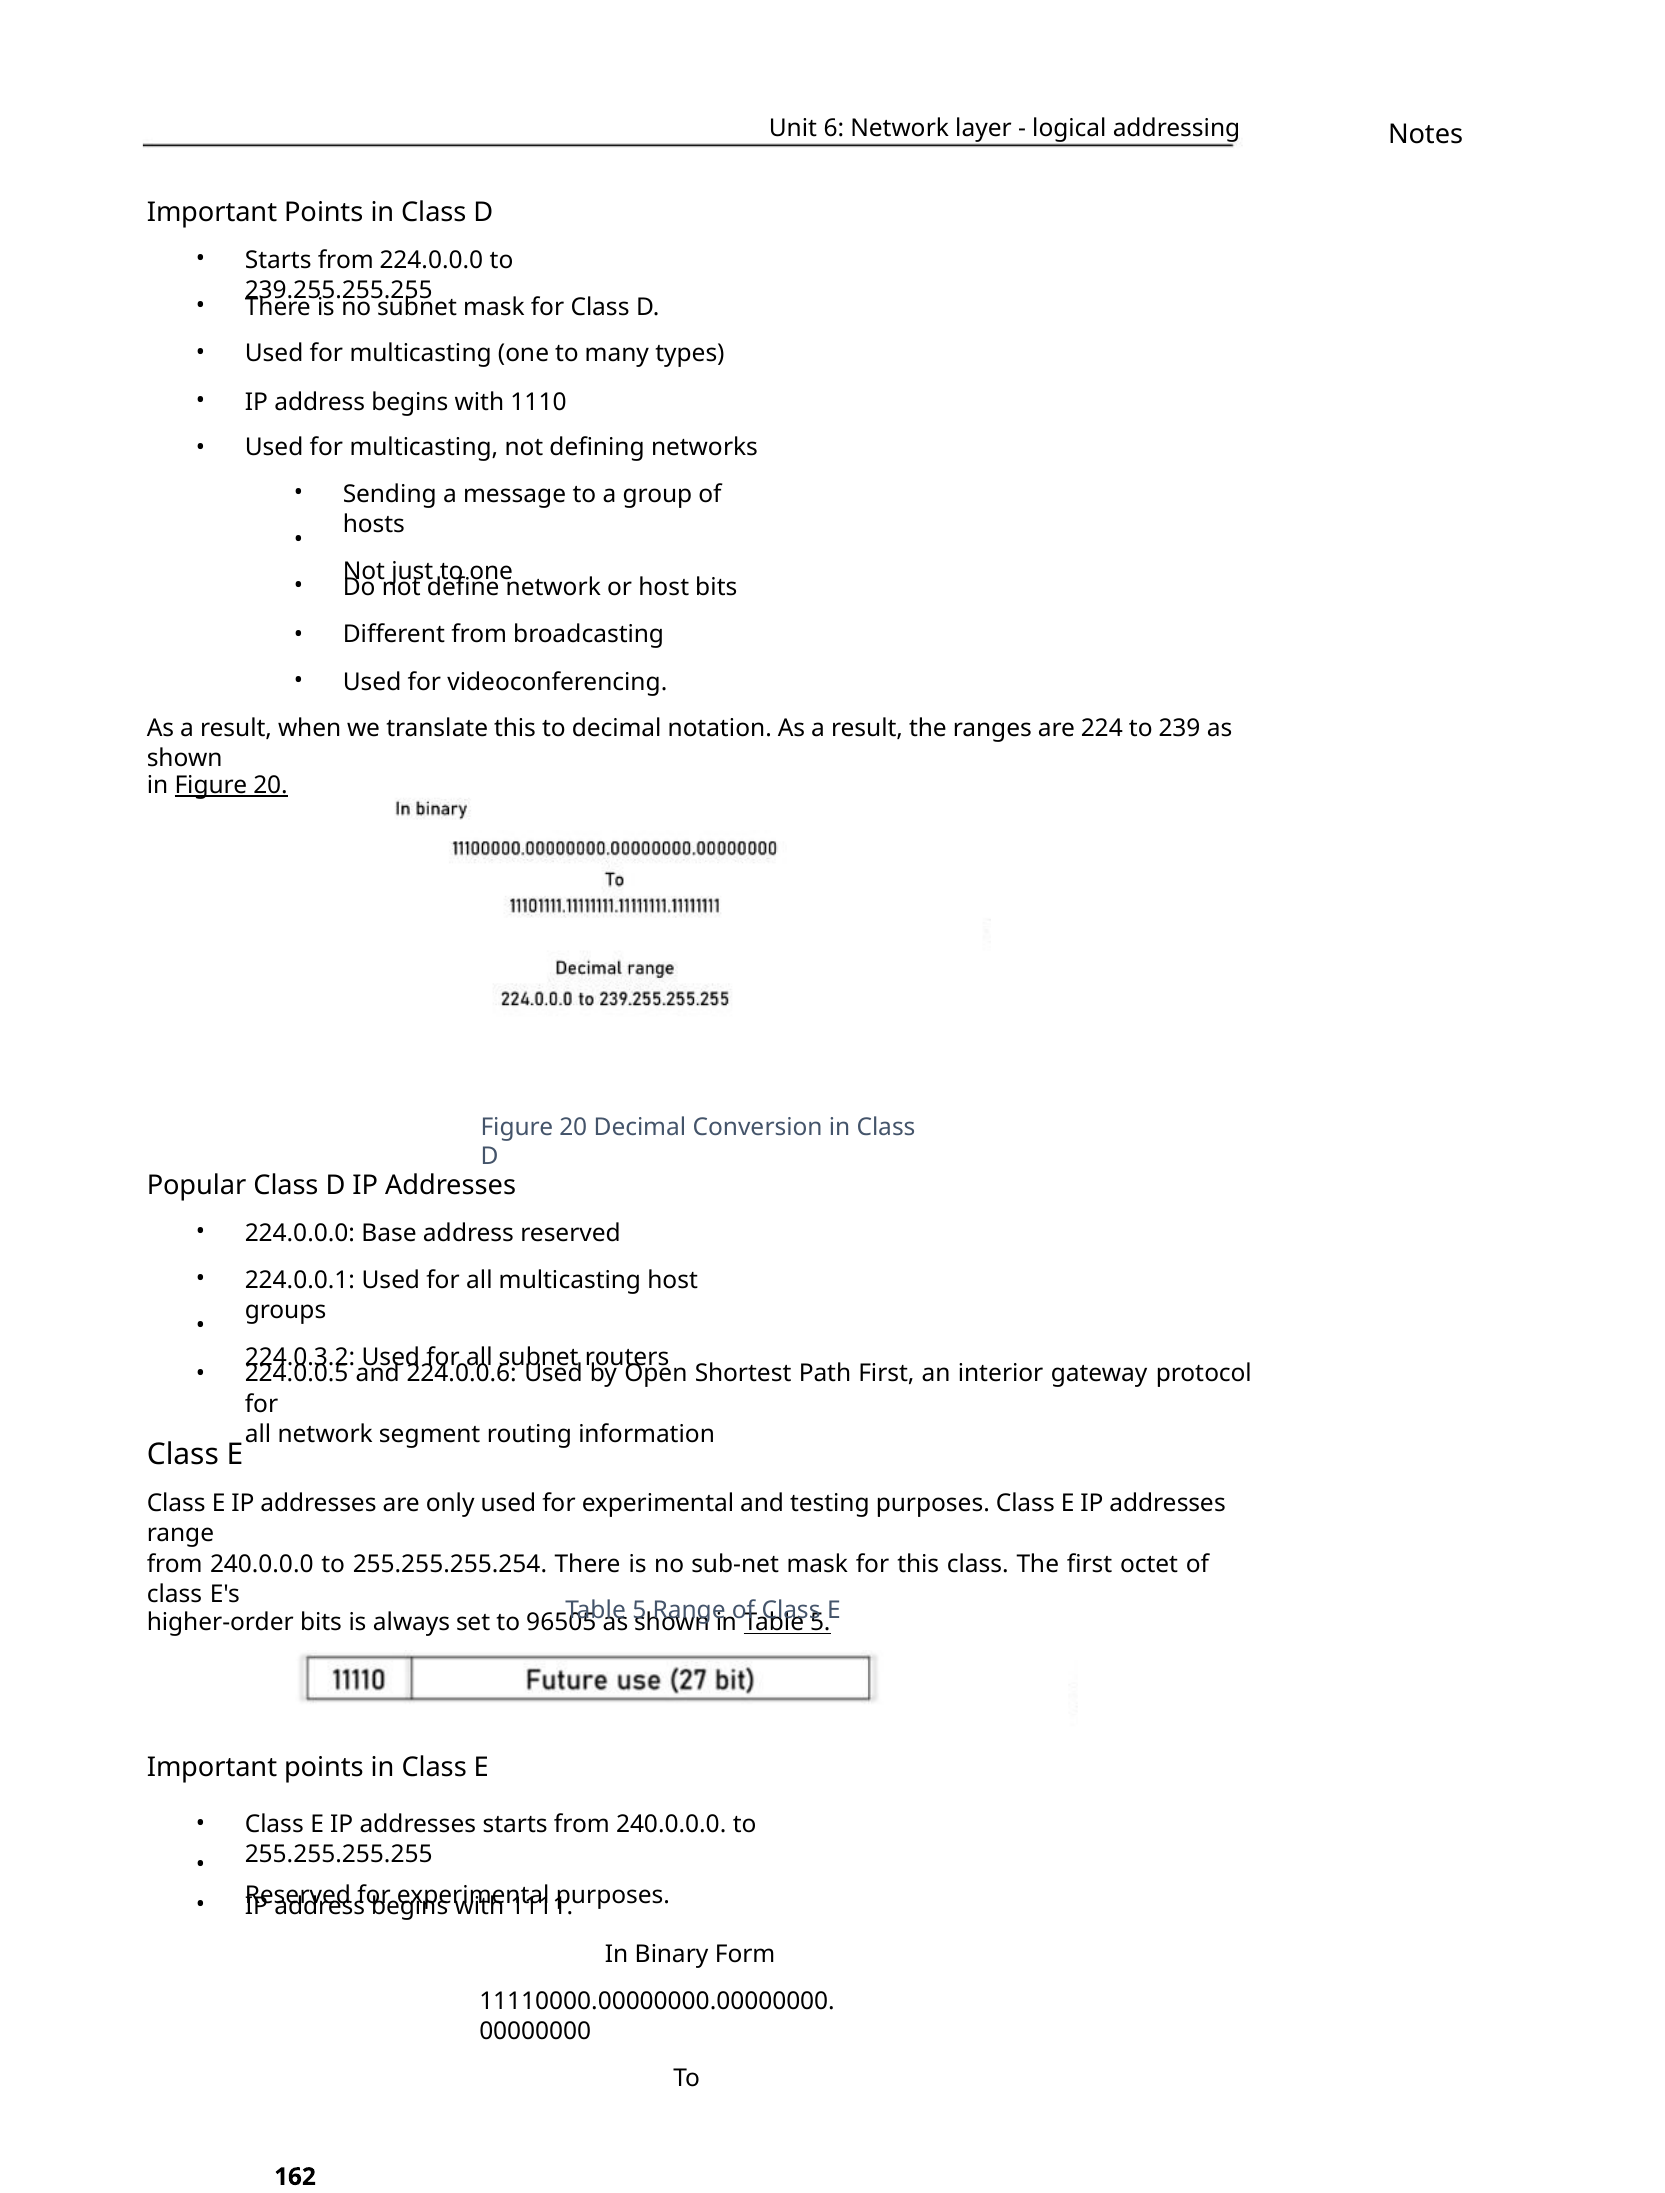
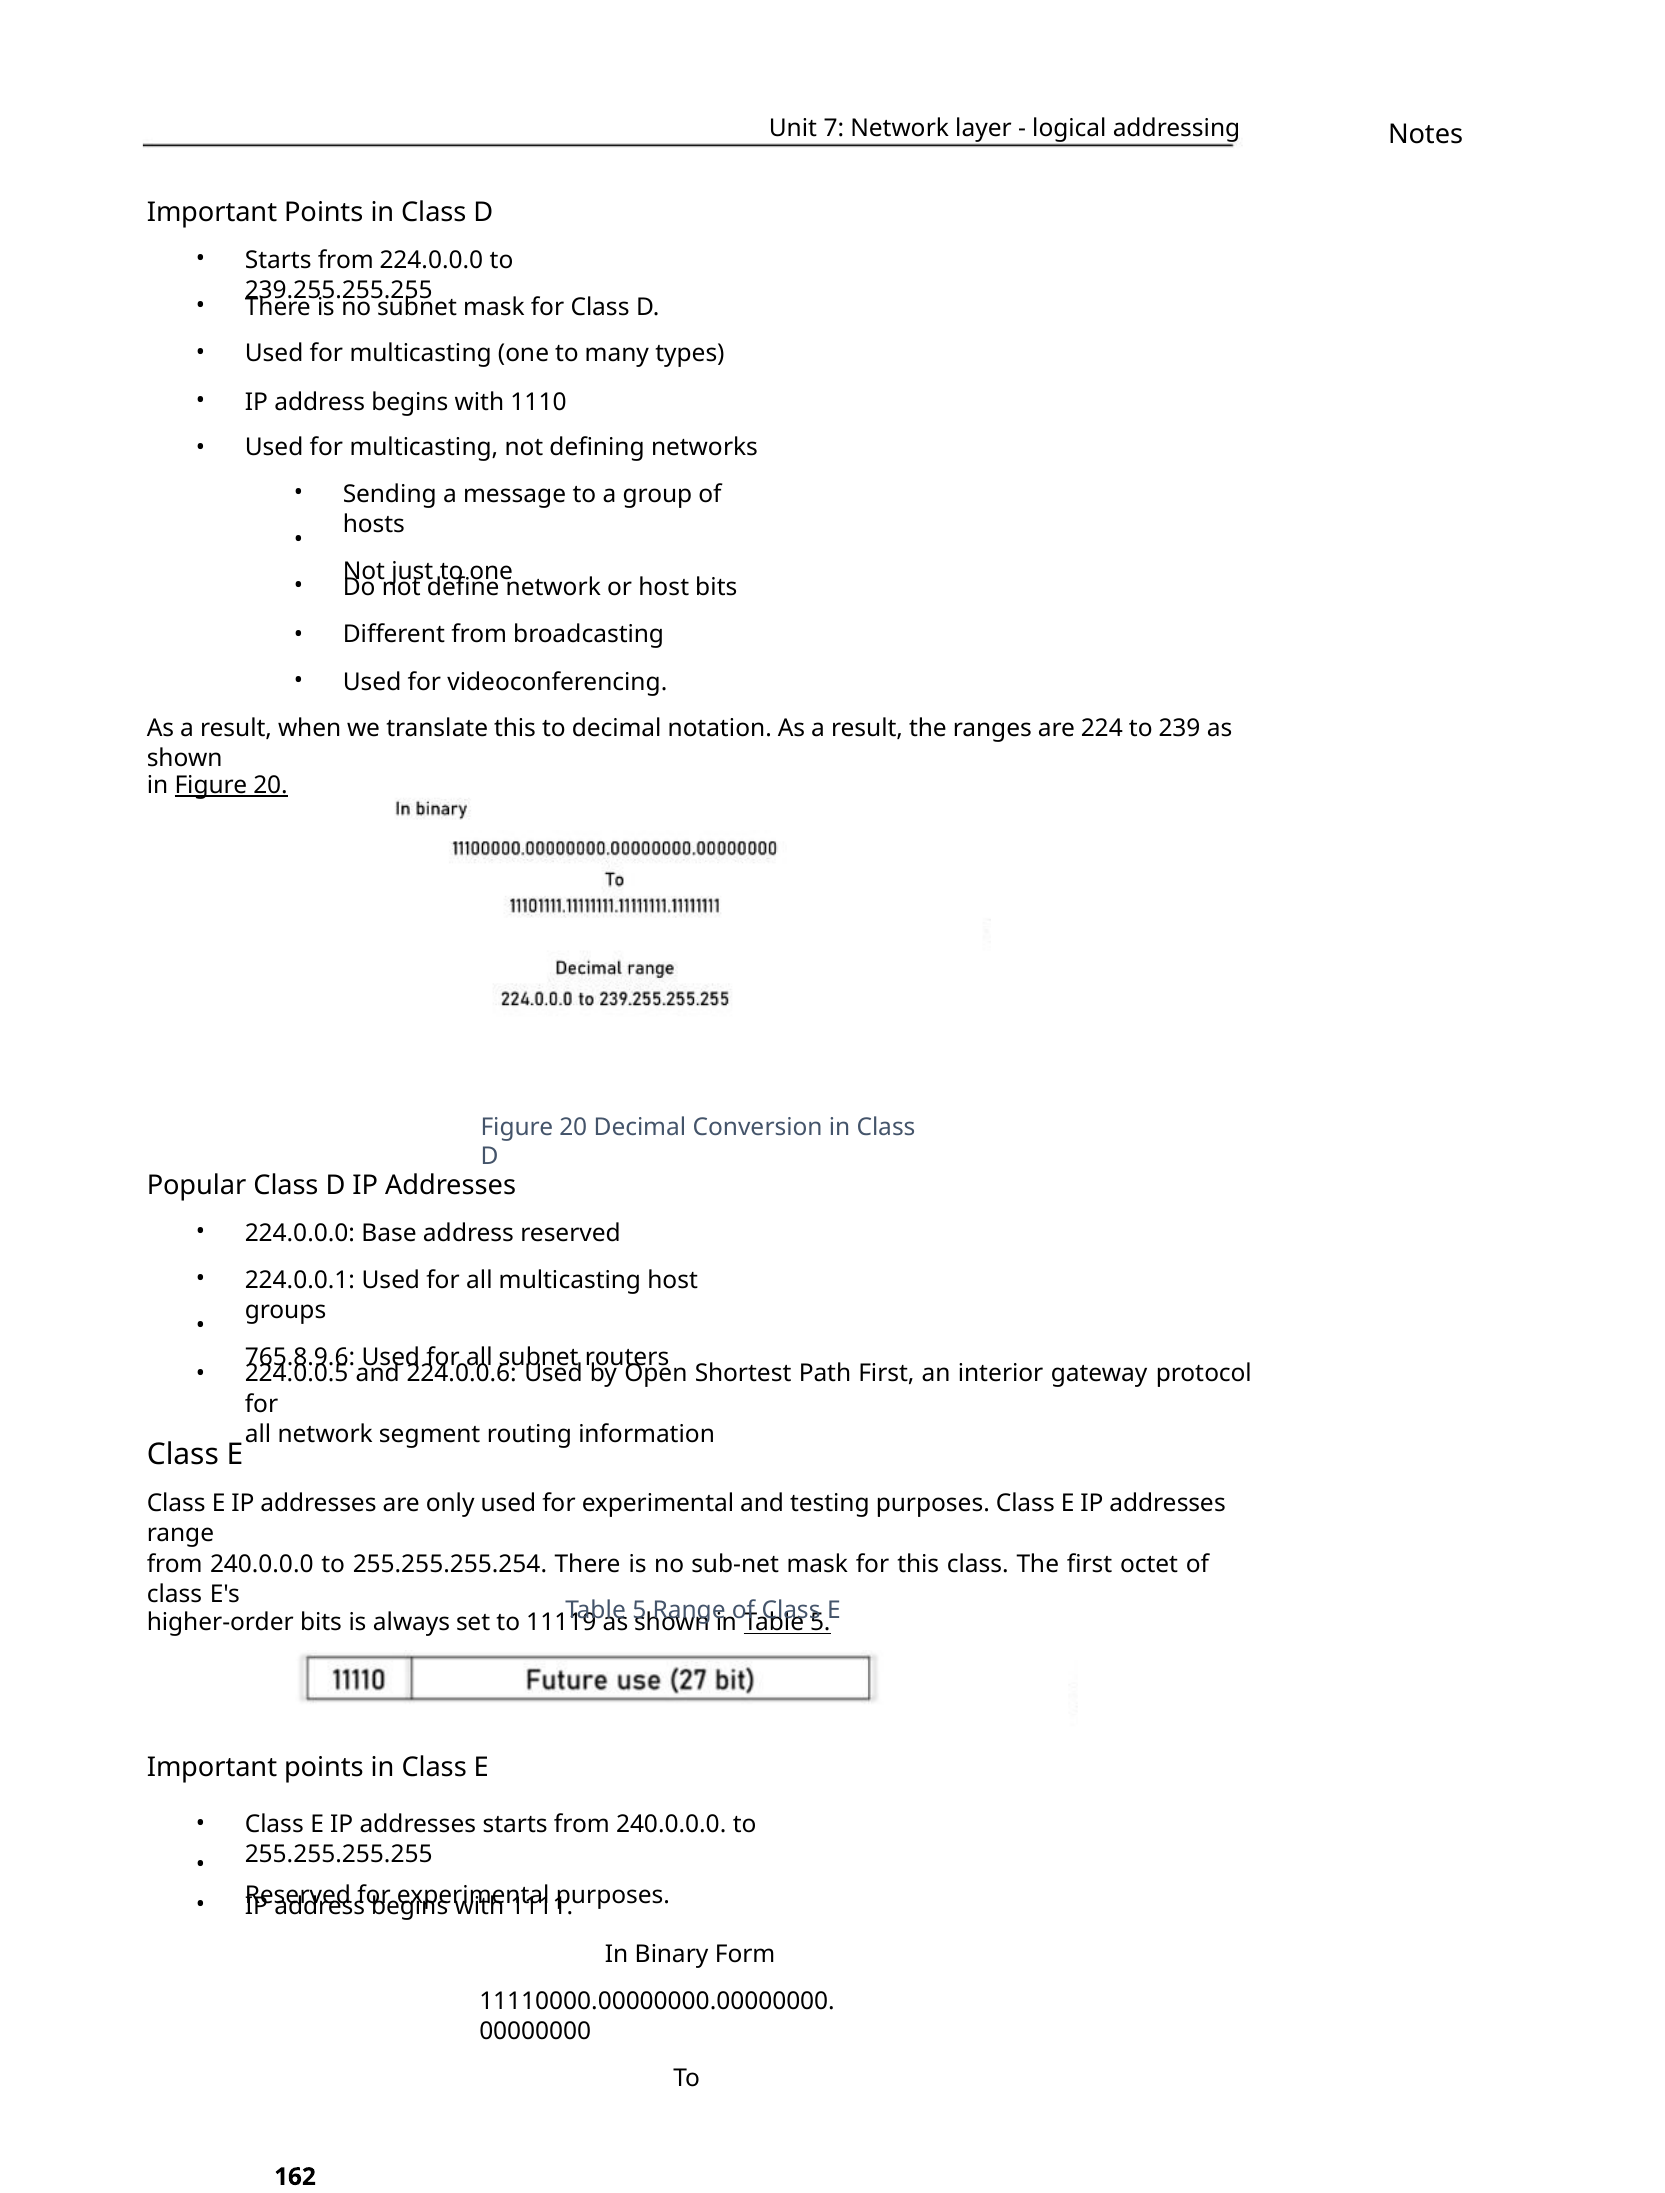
6: 6 -> 7 (834, 129)
224.0.3.2: 224.0.3.2 -> 765.8.9.6 (300, 1357)
96505: 96505 -> 11119 (561, 1622)
